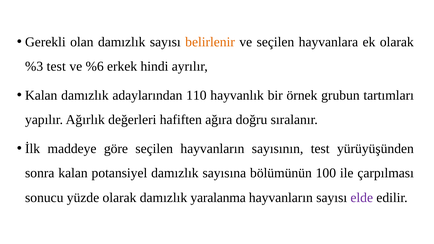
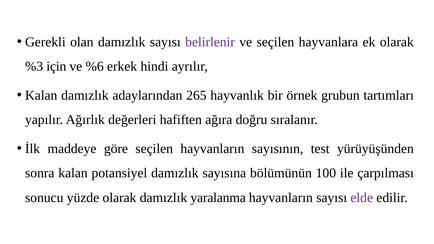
belirlenir colour: orange -> purple (210, 42)
%3 test: test -> için (56, 67)
110: 110 -> 265 (196, 95)
